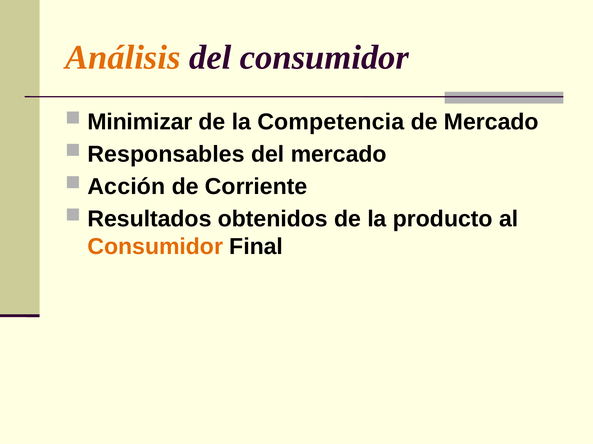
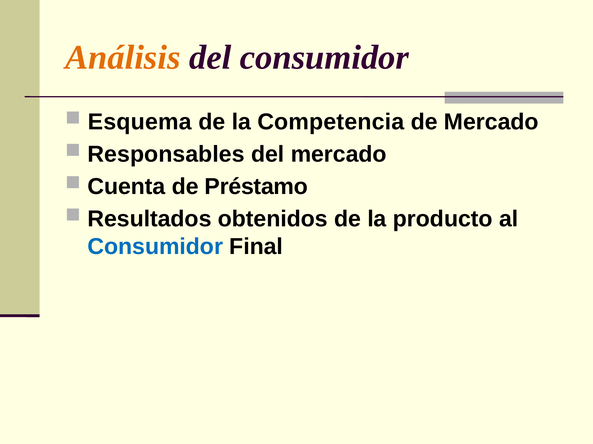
Minimizar: Minimizar -> Esquema (140, 122)
Acción: Acción -> Cuenta (126, 187)
Corriente: Corriente -> Préstamo (256, 187)
Consumidor colour: orange -> blue (155, 247)
